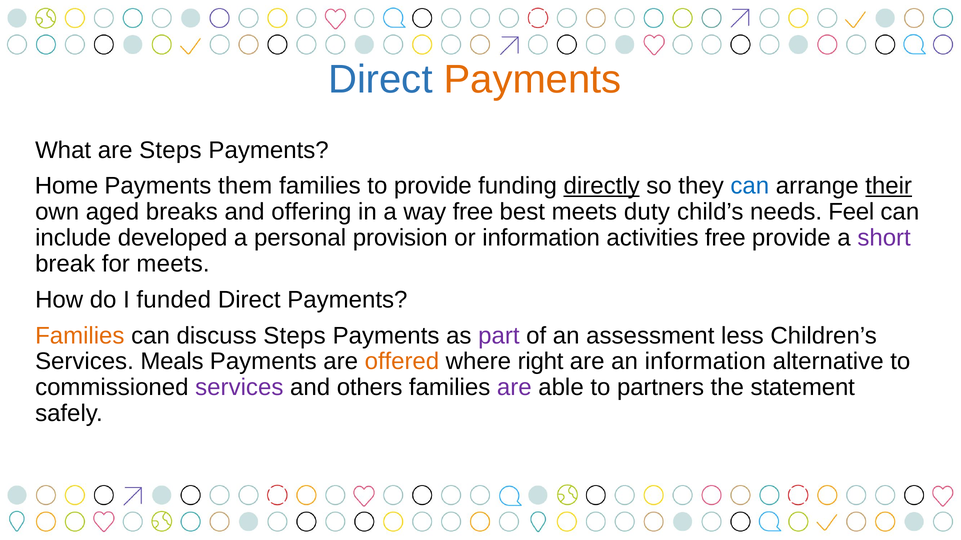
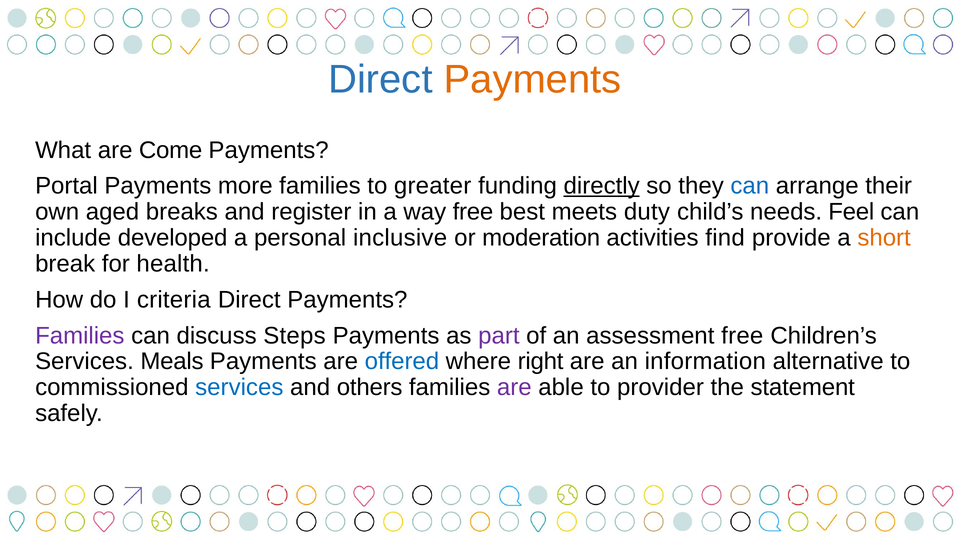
are Steps: Steps -> Come (171, 150)
Home: Home -> Portal (66, 186)
them: them -> more (245, 186)
to provide: provide -> greater (433, 186)
their underline: present -> none (889, 186)
offering: offering -> register (311, 212)
provision: provision -> inclusive (400, 238)
or information: information -> moderation (541, 238)
activities free: free -> find (725, 238)
short colour: purple -> orange (884, 238)
for meets: meets -> health (173, 264)
funded: funded -> criteria (174, 300)
Families colour: orange -> purple (80, 336)
assessment less: less -> free (742, 336)
offered colour: orange -> blue (402, 362)
services colour: purple -> blue (239, 388)
partners: partners -> provider (661, 388)
